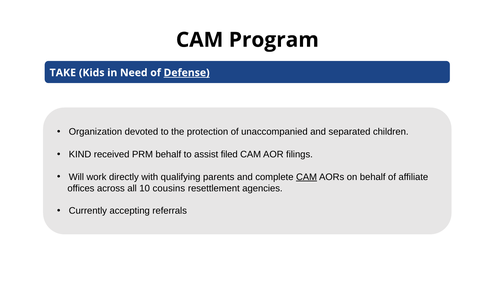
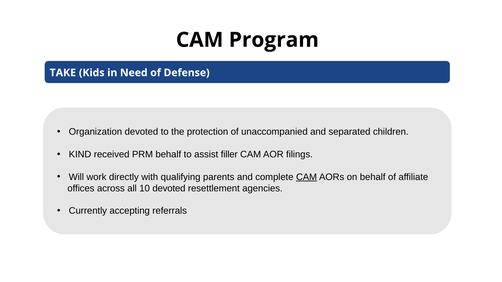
Defense underline: present -> none (187, 73)
filed: filed -> filler (229, 155)
10 cousins: cousins -> devoted (169, 189)
